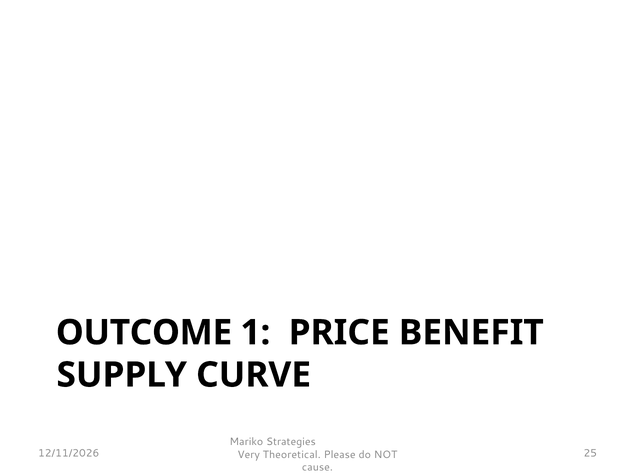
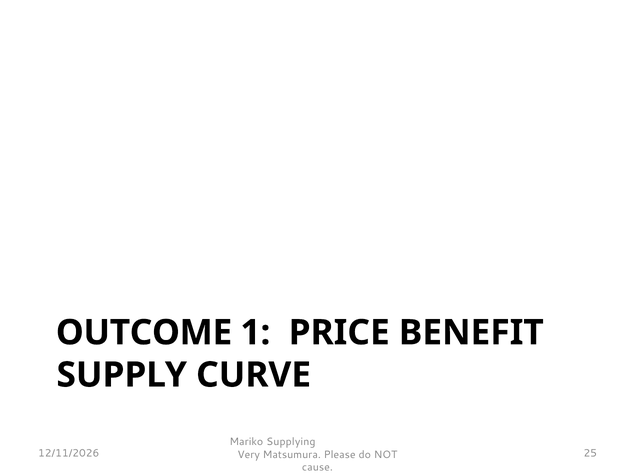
Strategies: Strategies -> Supplying (291, 442)
Theoretical: Theoretical -> Matsumura (292, 455)
